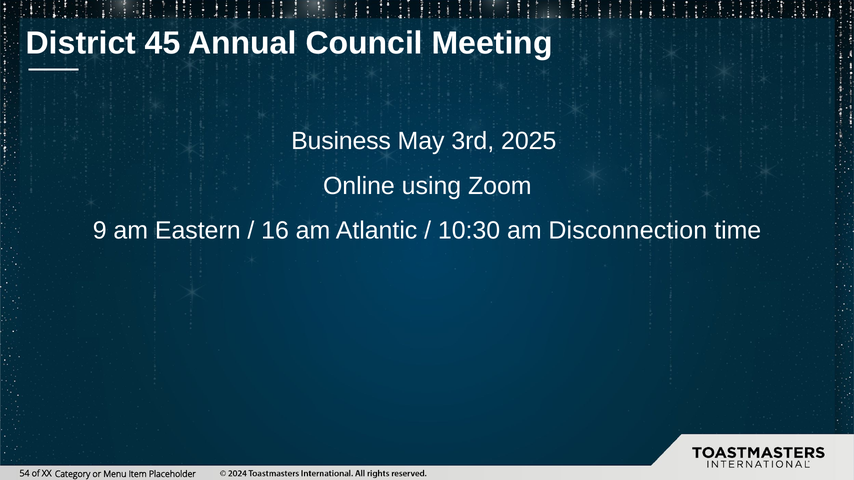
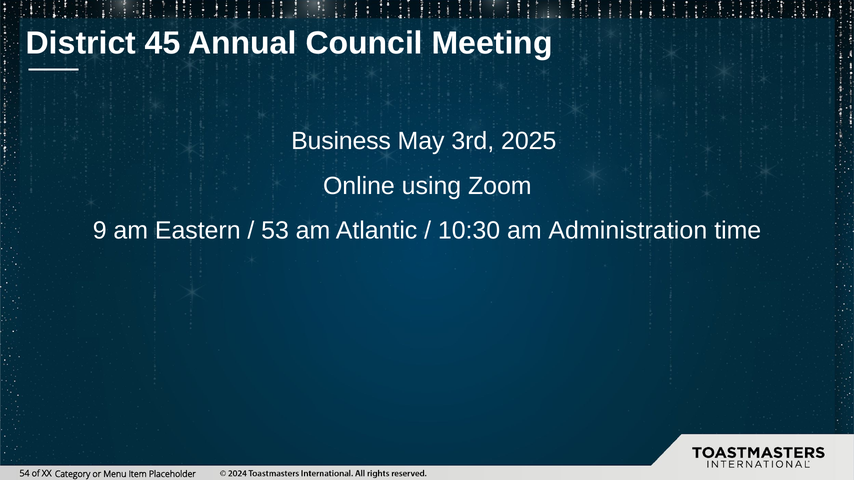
16: 16 -> 53 (275, 231)
Disconnection: Disconnection -> Administration (628, 231)
